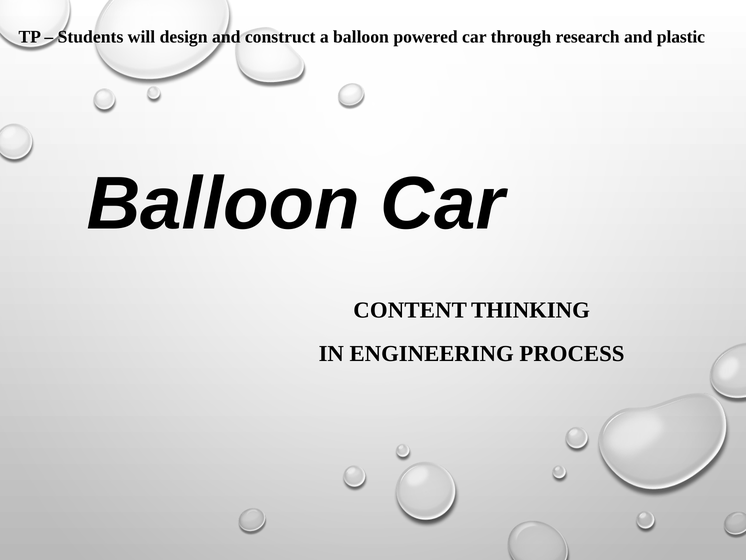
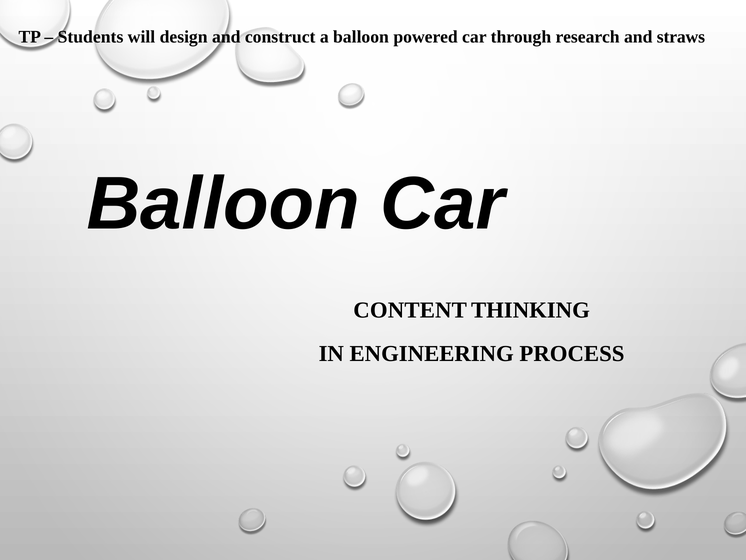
plastic: plastic -> straws (681, 37)
